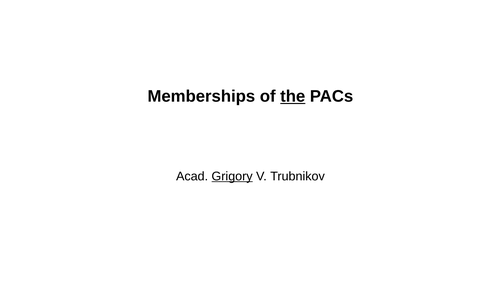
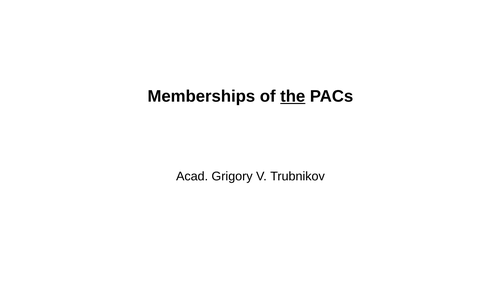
Grigory underline: present -> none (232, 176)
